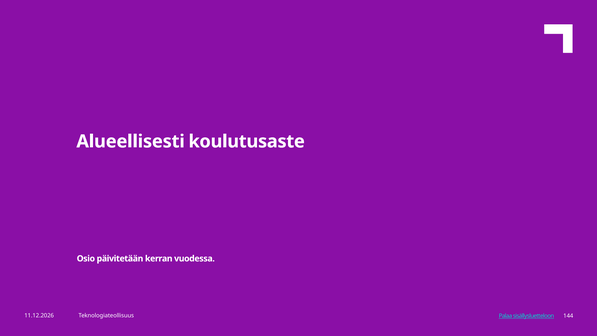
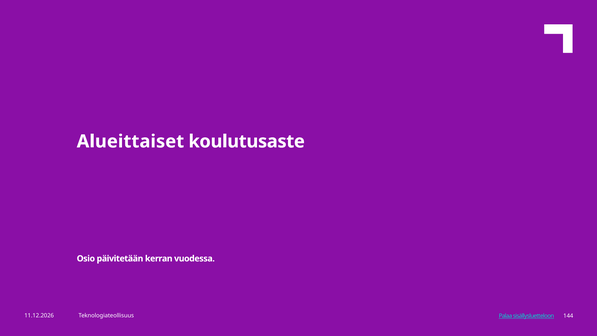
Alueellisesti: Alueellisesti -> Alueittaiset (130, 141)
